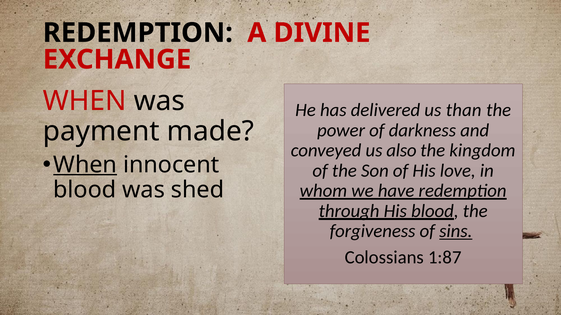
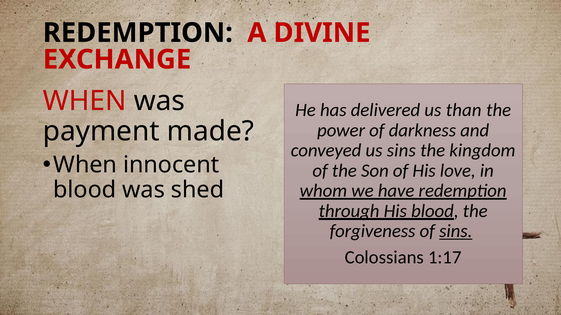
us also: also -> sins (401, 151)
When underline: present -> none (85, 165)
1:87: 1:87 -> 1:17 (445, 258)
